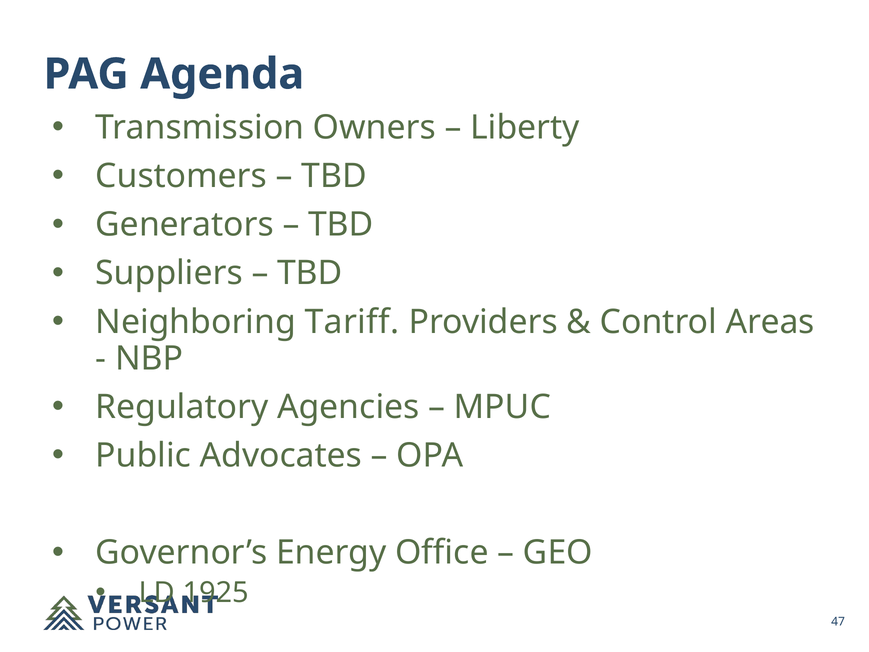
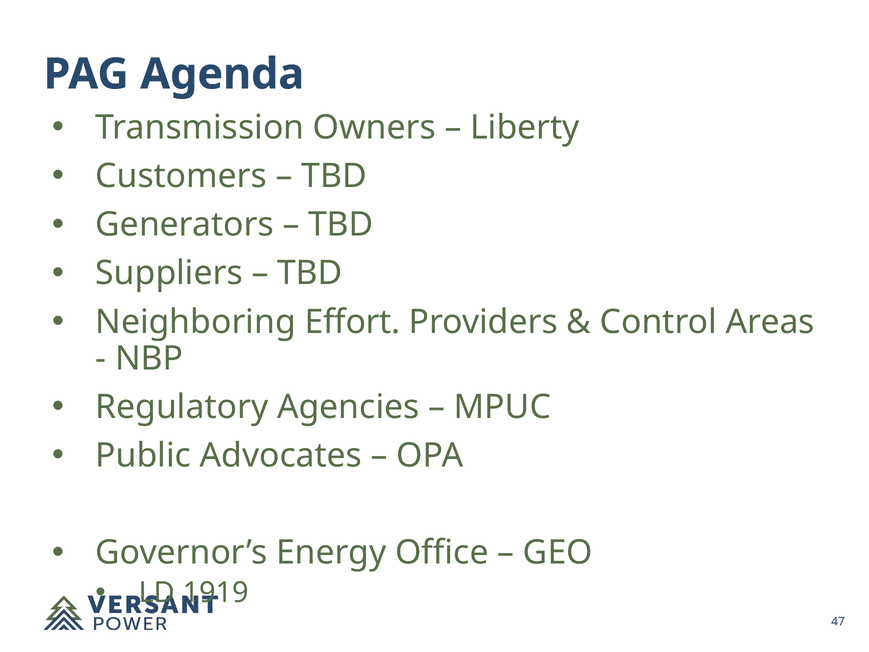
Tariff: Tariff -> Effort (352, 322)
1925: 1925 -> 1919 (216, 593)
